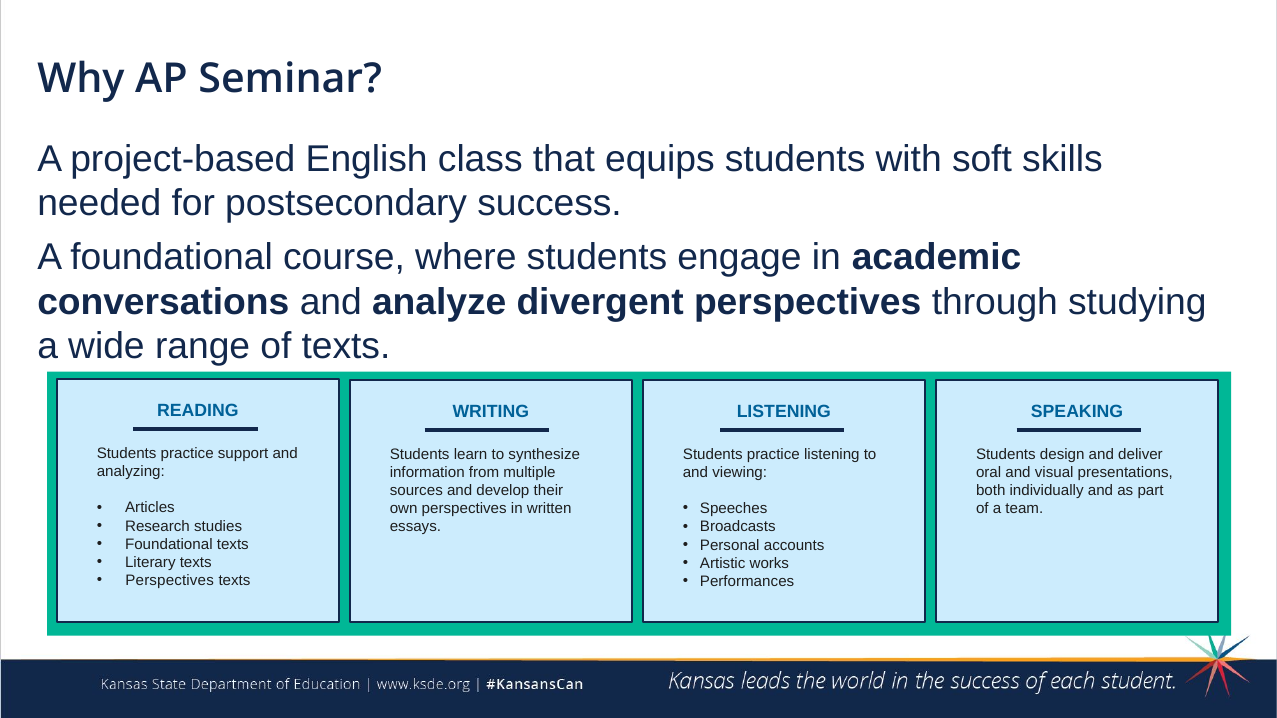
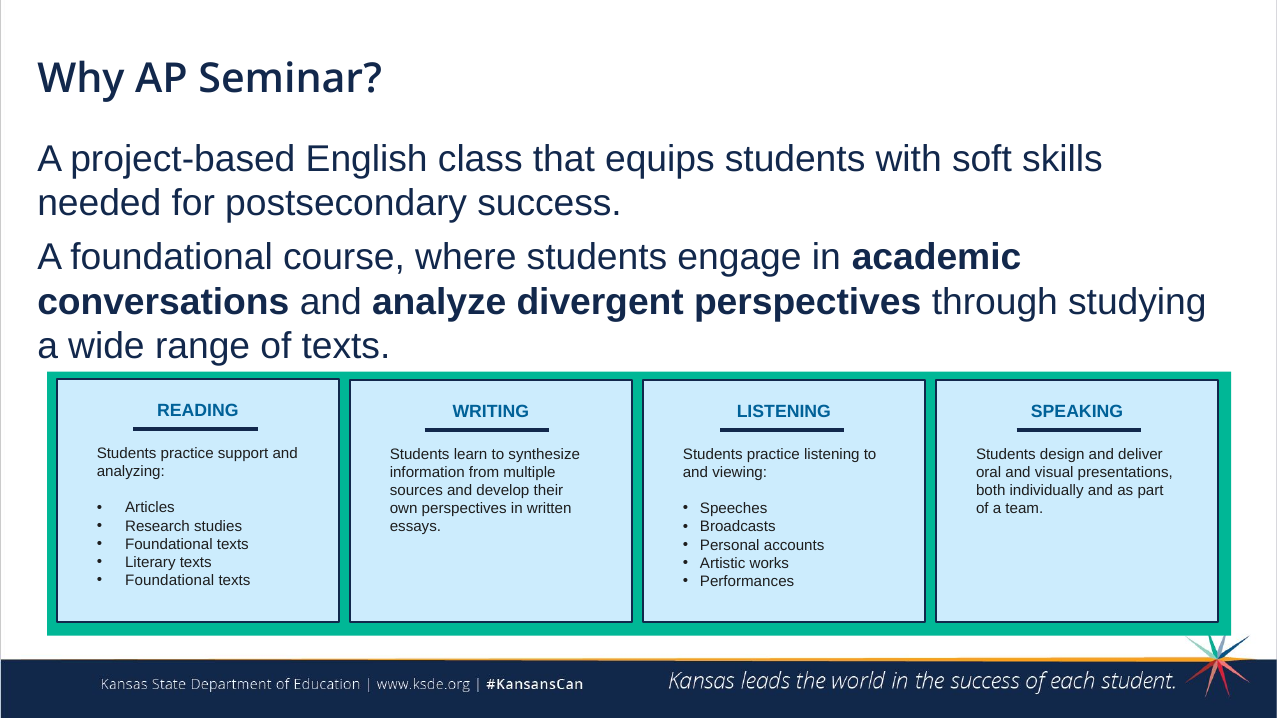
Perspectives: Perspectives -> Foundational (170, 581)
